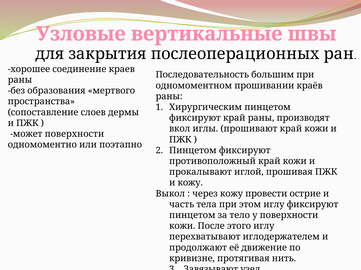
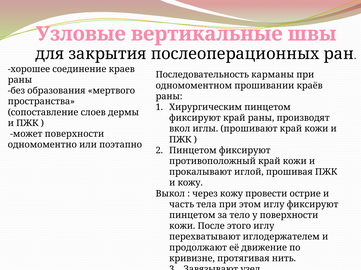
большим: большим -> карманы (273, 75)
